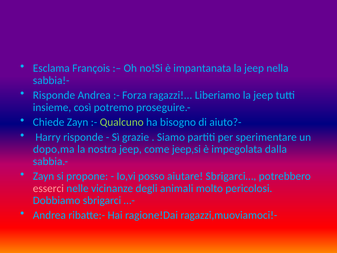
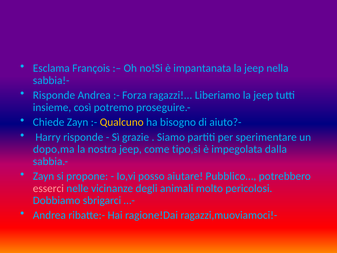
Qualcuno colour: light green -> yellow (122, 122)
jeep,si: jeep,si -> tipo,si (186, 149)
Sbrigarci…: Sbrigarci… -> Pubblico… (231, 176)
